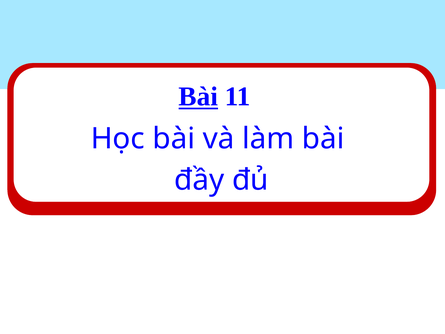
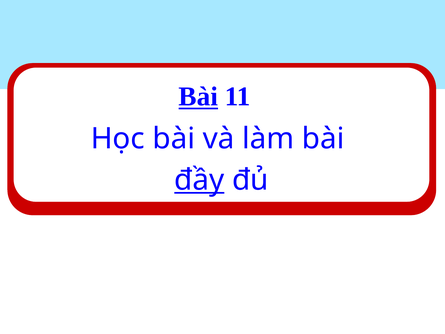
đầy underline: none -> present (199, 180)
